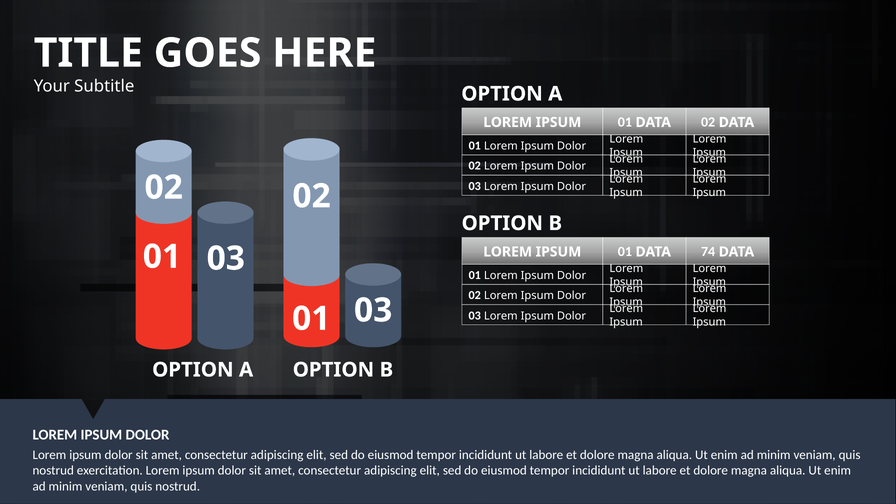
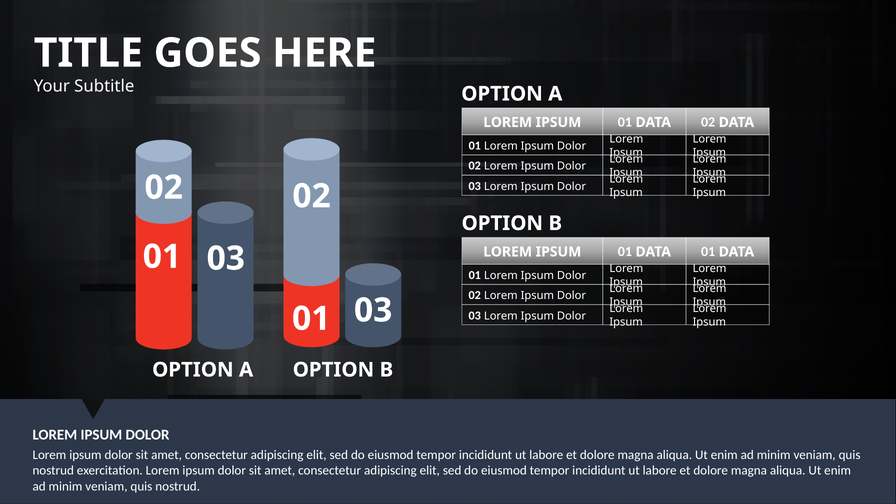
IPSUM 01 DATA 74: 74 -> 01 (708, 252)
